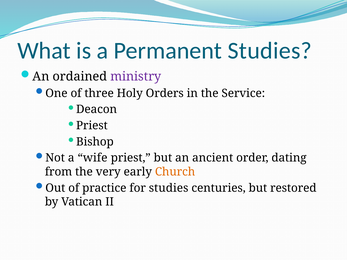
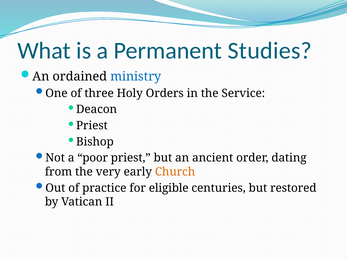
ministry colour: purple -> blue (136, 77)
wife: wife -> poor (93, 158)
for studies: studies -> eligible (169, 188)
